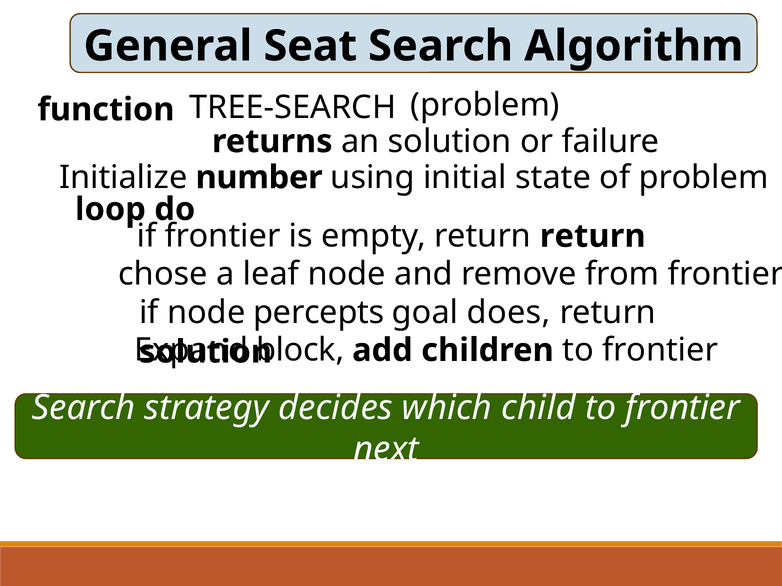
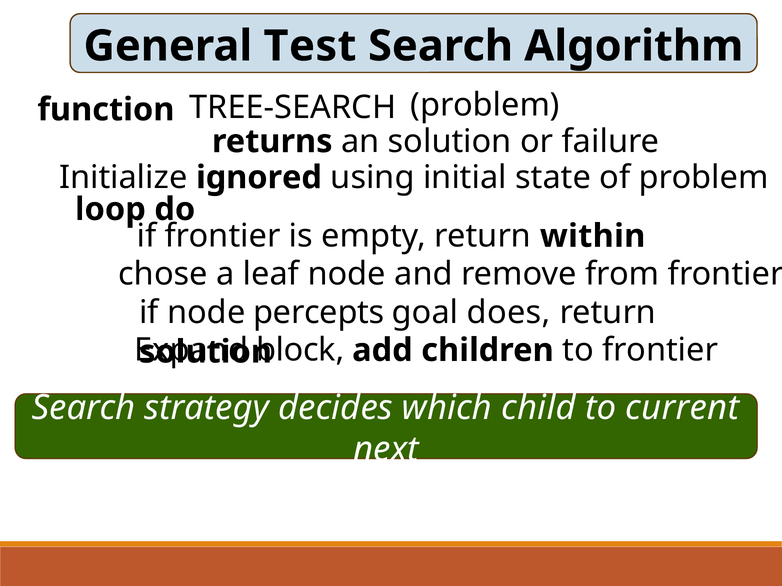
Seat: Seat -> Test (310, 46)
number: number -> ignored (259, 178)
return return: return -> within (593, 236)
frontier: frontier -> current (682, 408)
